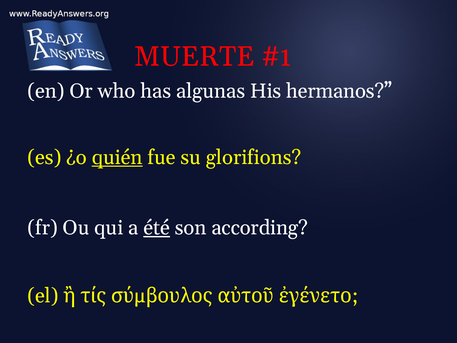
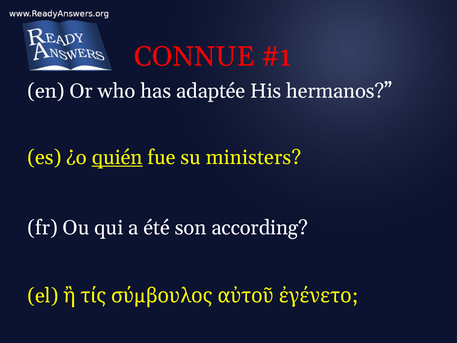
MUERTE: MUERTE -> CONNUE (195, 56)
algunas: algunas -> adaptée (211, 91)
glorifions: glorifions -> ministers (254, 157)
été underline: present -> none (157, 228)
